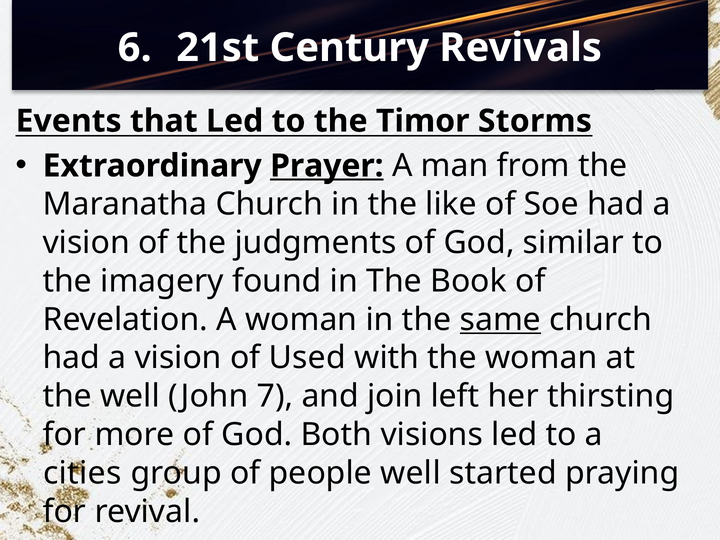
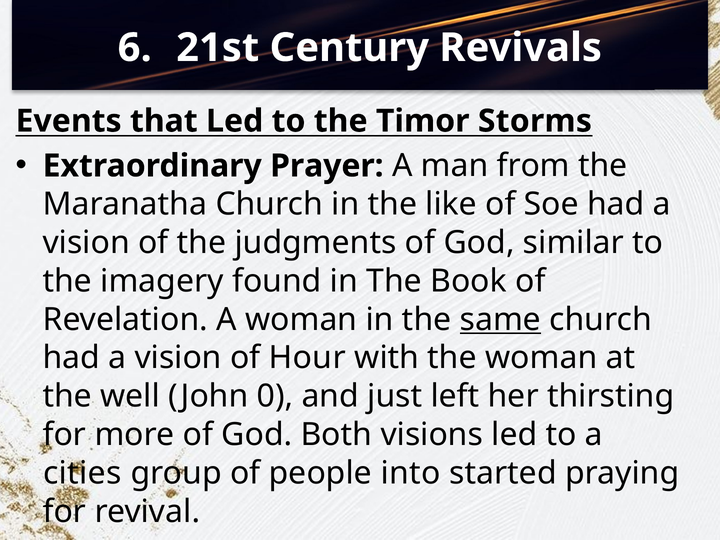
Prayer underline: present -> none (327, 166)
Used: Used -> Hour (307, 358)
7: 7 -> 0 (275, 396)
join: join -> just (395, 396)
people well: well -> into (410, 473)
